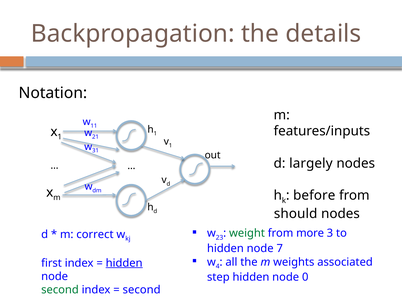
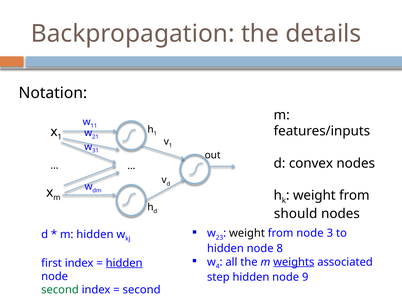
largely: largely -> convex (311, 163)
before: before -> weight (314, 195)
weight colour: green -> black (247, 233)
from more: more -> node (310, 233)
m correct: correct -> hidden (95, 234)
7: 7 -> 8 (280, 248)
weights underline: none -> present (294, 262)
0: 0 -> 9 (305, 277)
